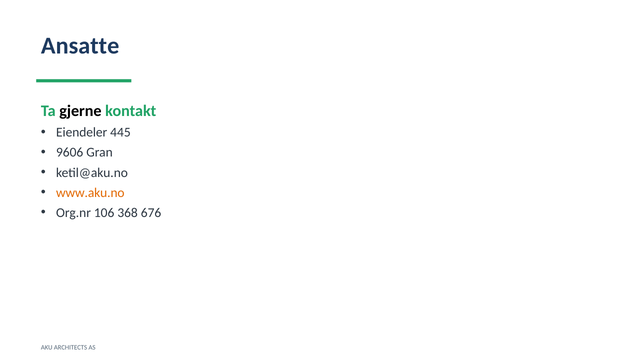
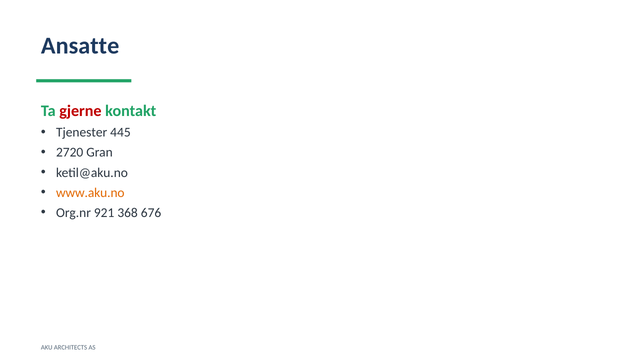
gjerne colour: black -> red (80, 111)
Eiendeler: Eiendeler -> Tjenester (82, 132)
9606: 9606 -> 2720 (70, 153)
106: 106 -> 921 (104, 213)
